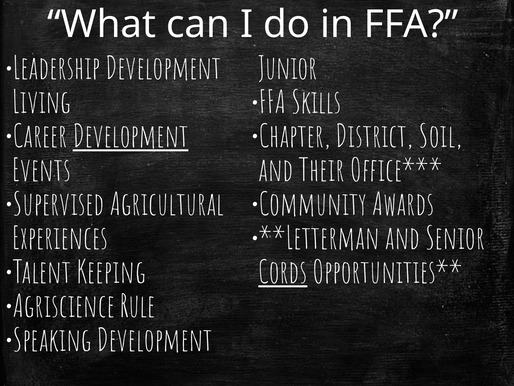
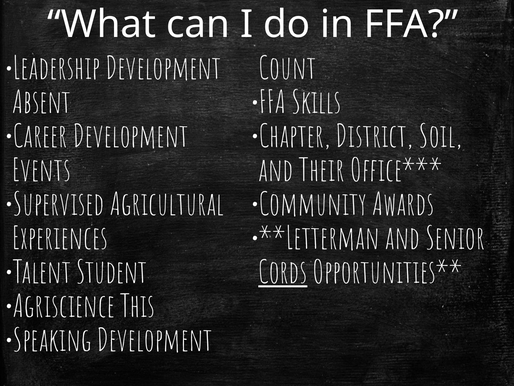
Junior: Junior -> Count (287, 69)
Living: Living -> Absent (42, 103)
Development underline: present -> none (131, 137)
Keeping: Keeping -> Student (112, 272)
Rule: Rule -> This (137, 306)
